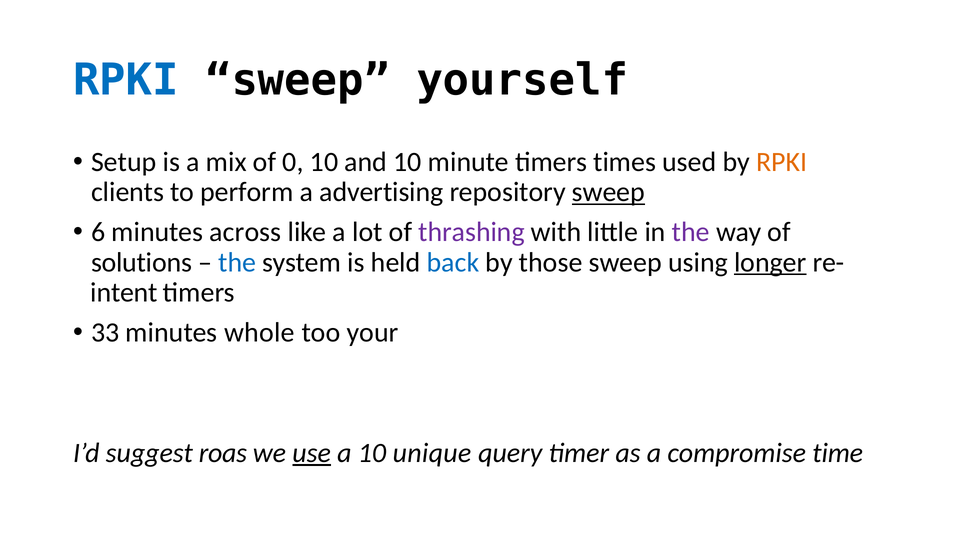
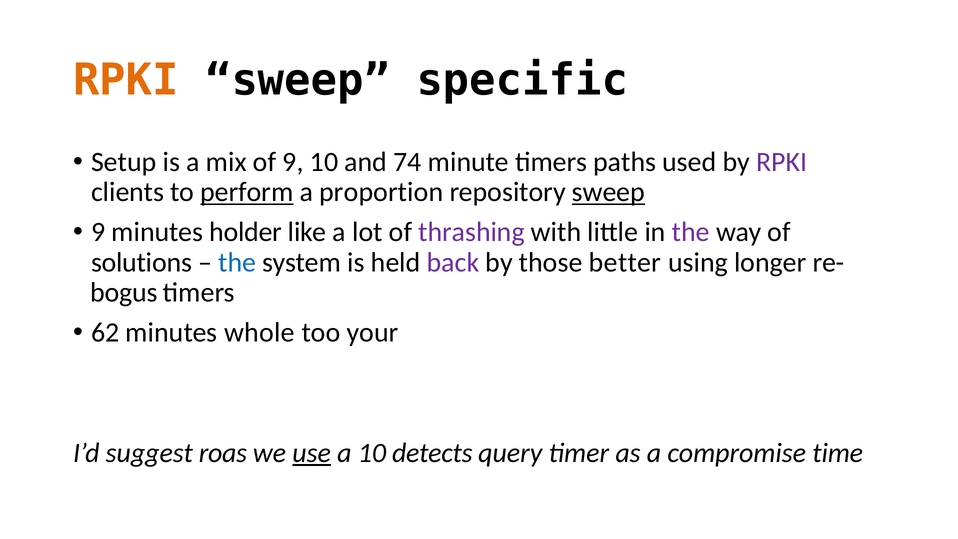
RPKI colour: blue -> orange (126, 80)
yourself: yourself -> specific (522, 80)
of 0: 0 -> 9 (293, 162)
and 10: 10 -> 74 (407, 162)
times: times -> paths (625, 162)
RPKI colour: orange -> purple (782, 162)
perform underline: none -> present (247, 192)
advertising: advertising -> proportion (381, 192)
6: 6 -> 9 (98, 232)
across: across -> holder (246, 232)
back colour: blue -> purple (453, 262)
those sweep: sweep -> better (625, 262)
longer underline: present -> none (770, 262)
intent: intent -> bogus (124, 292)
33: 33 -> 62 (105, 333)
unique: unique -> detects (432, 453)
